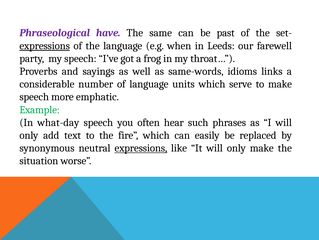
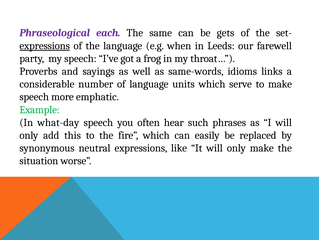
have: have -> each (108, 33)
past: past -> gets (226, 33)
text: text -> this (73, 135)
expressions underline: present -> none (141, 148)
